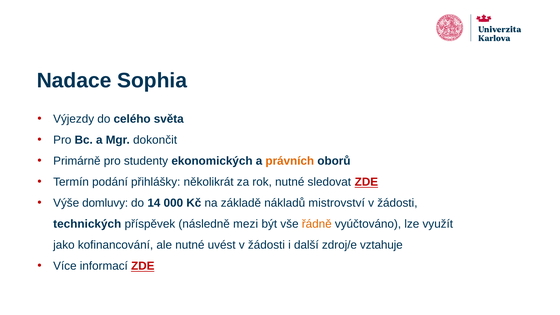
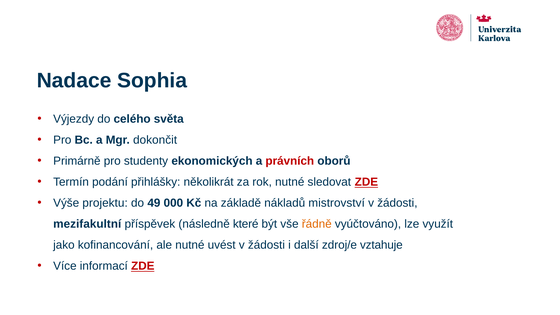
právních colour: orange -> red (290, 161)
domluvy: domluvy -> projektu (105, 203)
14: 14 -> 49 (154, 203)
technických: technických -> mezifakultní (87, 224)
mezi: mezi -> které (246, 224)
